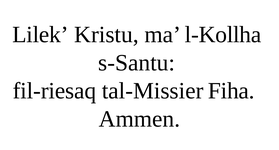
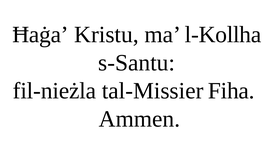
Lilek: Lilek -> Ħaġa (40, 35)
fil-riesaq: fil-riesaq -> fil-nieżla (54, 91)
